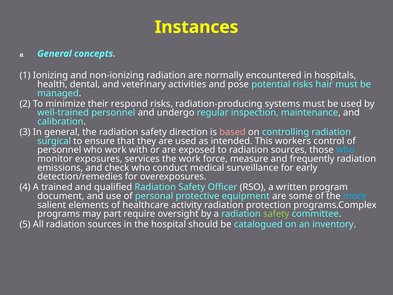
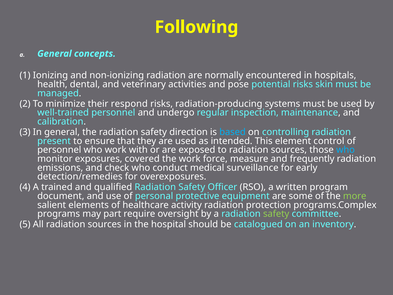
Instances: Instances -> Following (197, 27)
hair: hair -> skin (324, 84)
based colour: pink -> light blue (232, 132)
surgical: surgical -> present (54, 141)
workers: workers -> element (293, 141)
services: services -> covered (142, 159)
more colour: light blue -> light green (355, 196)
